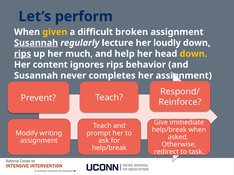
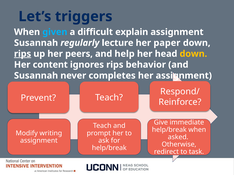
perform: perform -> triggers (84, 16)
given colour: yellow -> light blue (55, 32)
broken: broken -> explain (132, 32)
Susannah underline: present -> none (36, 43)
loudly: loudly -> paper (167, 43)
much: much -> peers (79, 54)
